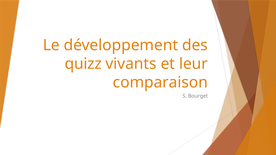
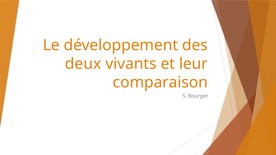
quizz: quizz -> deux (83, 64)
